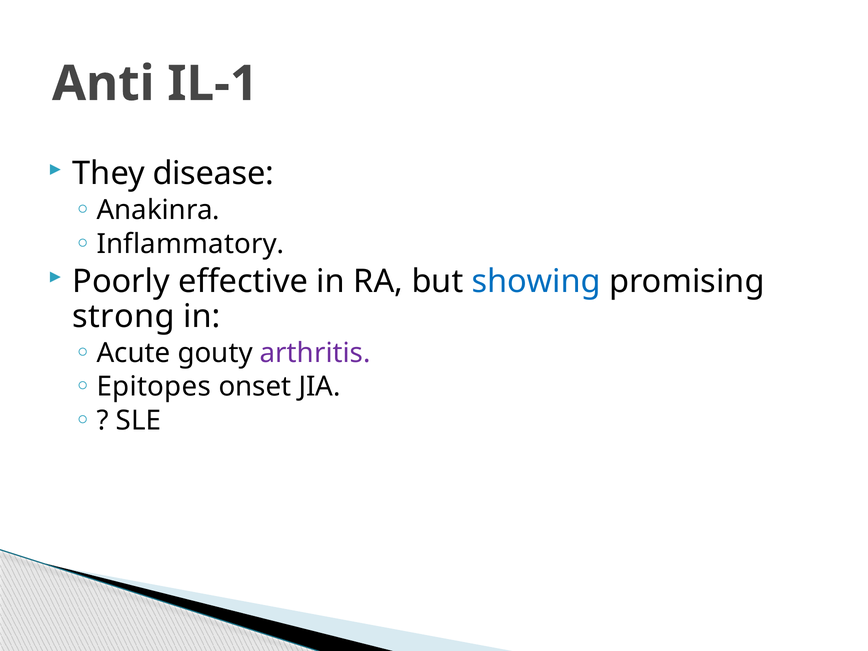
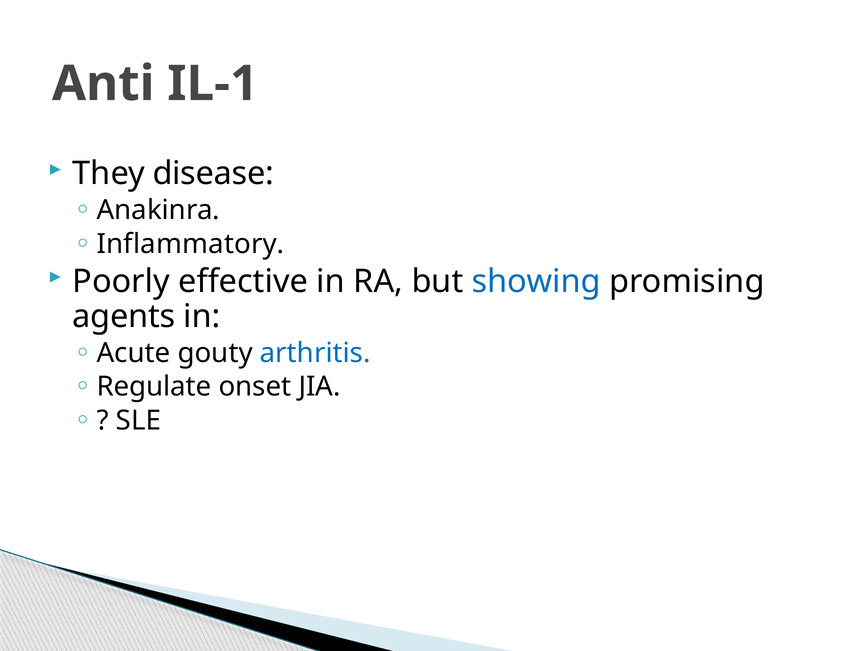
strong: strong -> agents (124, 316)
arthritis colour: purple -> blue (315, 353)
Epitopes: Epitopes -> Regulate (154, 387)
